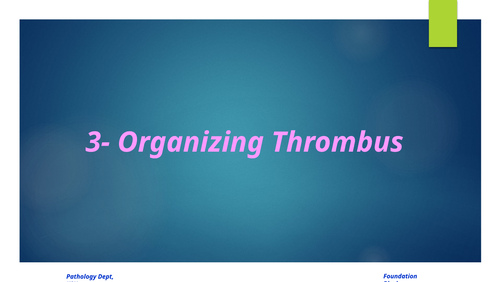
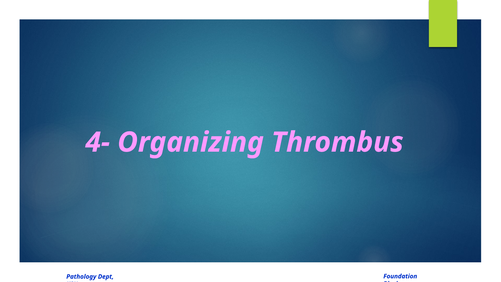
3-: 3- -> 4- (98, 142)
